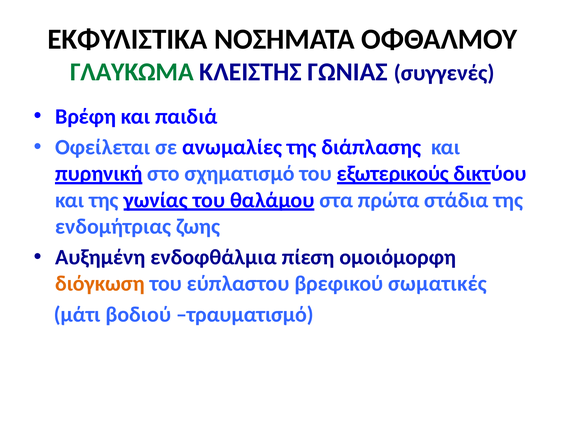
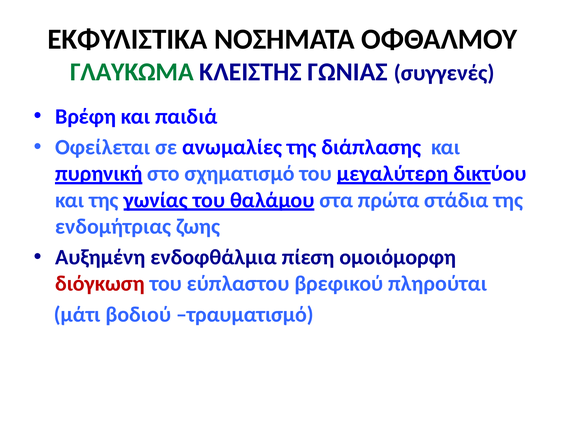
εξωτερικούς: εξωτερικούς -> μεγαλύτερη (393, 174)
διόγκωση colour: orange -> red (100, 284)
σωματικές: σωματικές -> πληρούται (438, 284)
